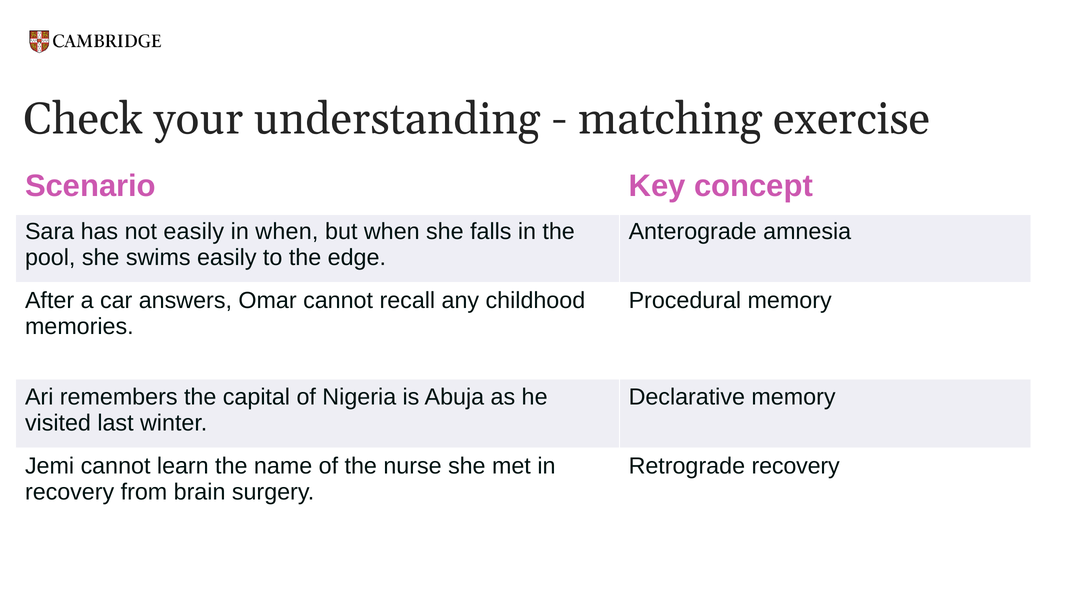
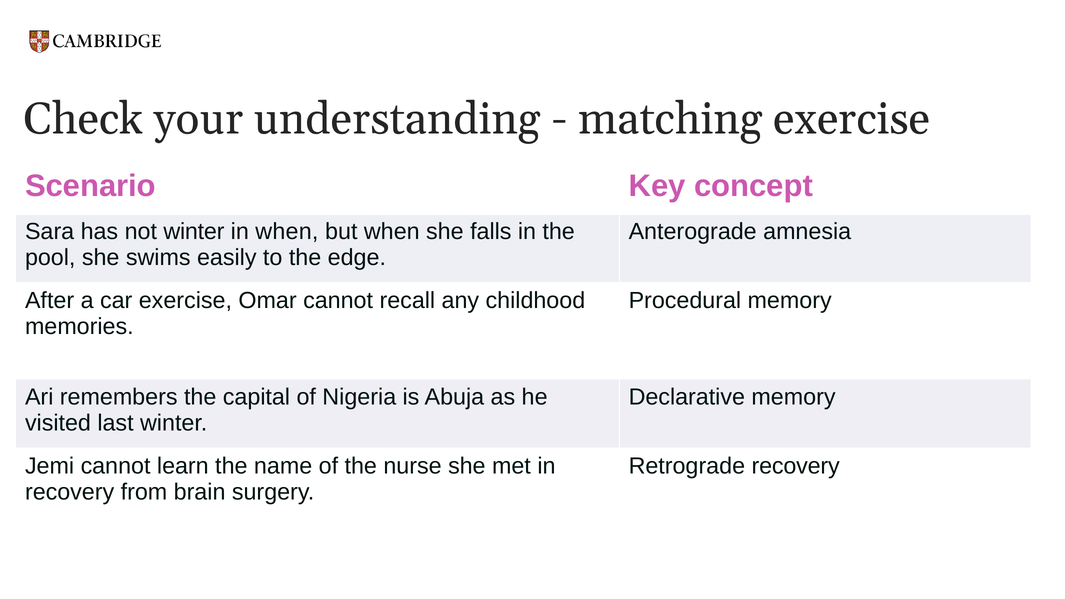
not easily: easily -> winter (194, 232)
car answers: answers -> exercise (185, 300)
